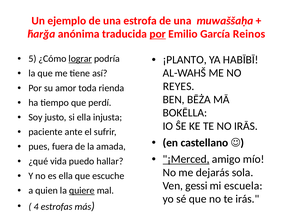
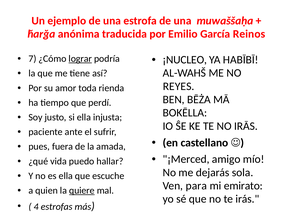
por underline: present -> none (158, 34)
5: 5 -> 7 (32, 59)
¡PLANTO: ¡PLANTO -> ¡NUCLEO (185, 60)
¡Merced underline: present -> none (186, 159)
gessi: gessi -> para (196, 186)
escuela: escuela -> emirato (243, 186)
